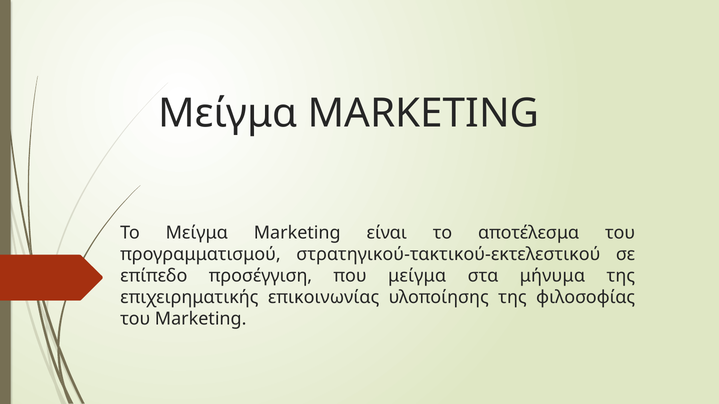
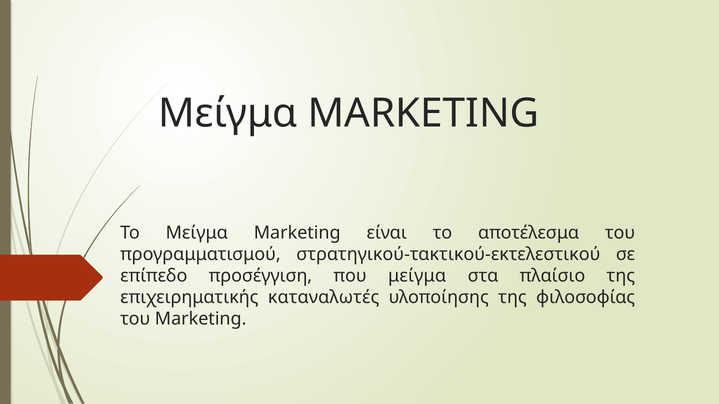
μήνυμα: μήνυμα -> πλαίσιο (552, 276)
επικοινωνίας: επικοινωνίας -> καταναλωτές (324, 298)
